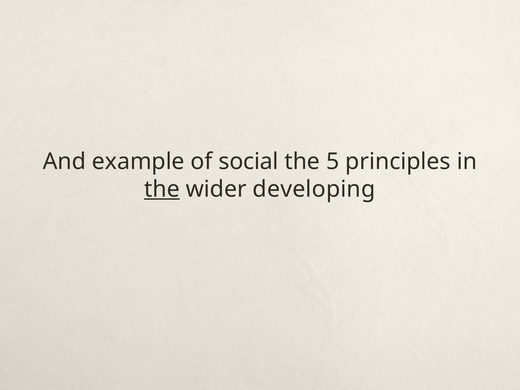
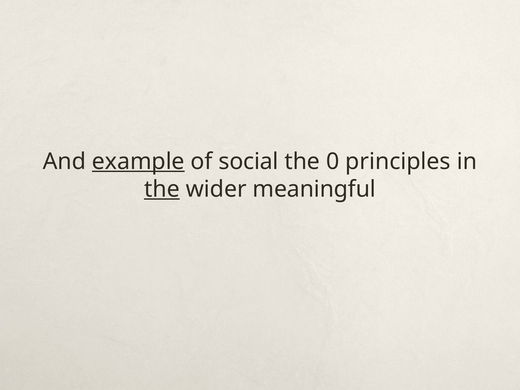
example underline: none -> present (138, 161)
5: 5 -> 0 (333, 161)
developing: developing -> meaningful (314, 189)
